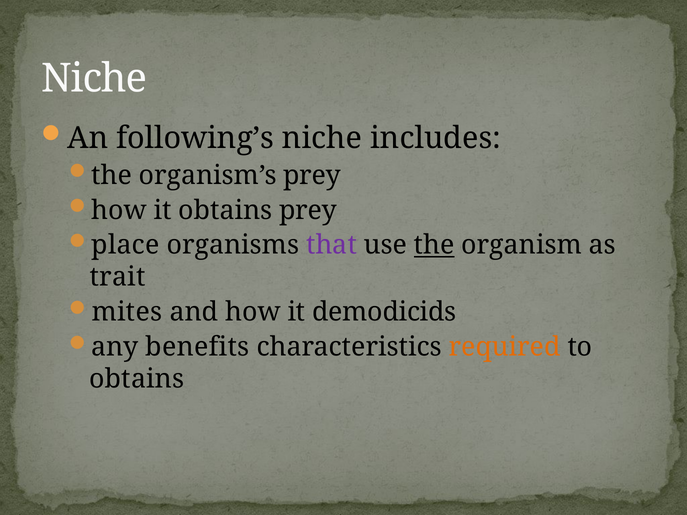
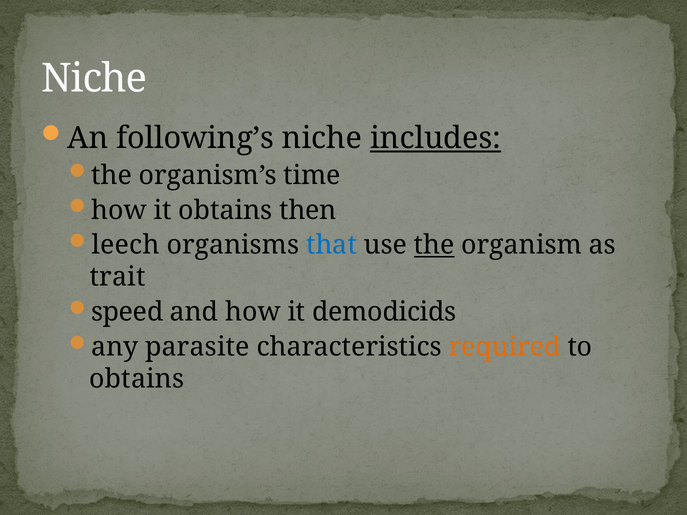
includes underline: none -> present (436, 138)
organism’s prey: prey -> time (312, 175)
obtains prey: prey -> then (308, 210)
place: place -> leech (126, 245)
that colour: purple -> blue (332, 245)
mites: mites -> speed (127, 312)
benefits: benefits -> parasite (197, 347)
